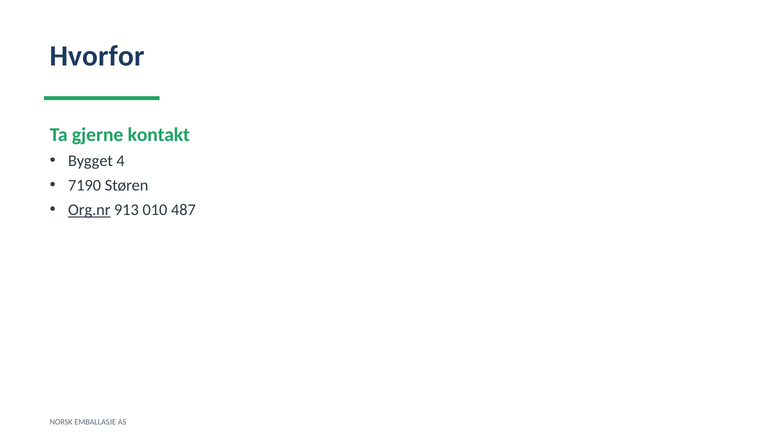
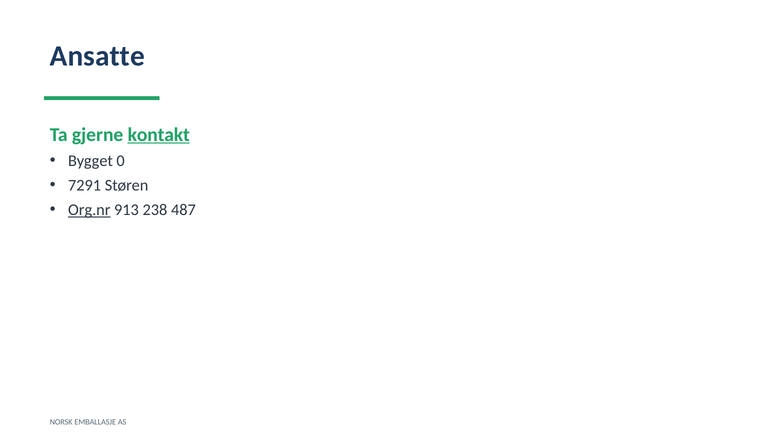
Hvorfor: Hvorfor -> Ansatte (97, 56)
kontakt underline: none -> present (159, 135)
4: 4 -> 0 (121, 161)
7190: 7190 -> 7291 (85, 185)
010: 010 -> 238 (155, 210)
